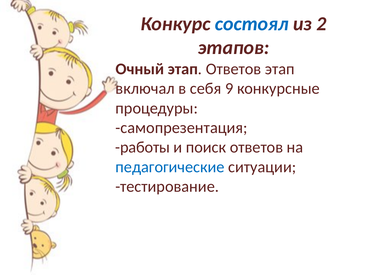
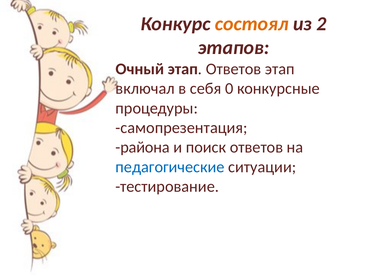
состоял colour: blue -> orange (252, 24)
9: 9 -> 0 (229, 89)
работы: работы -> района (143, 147)
